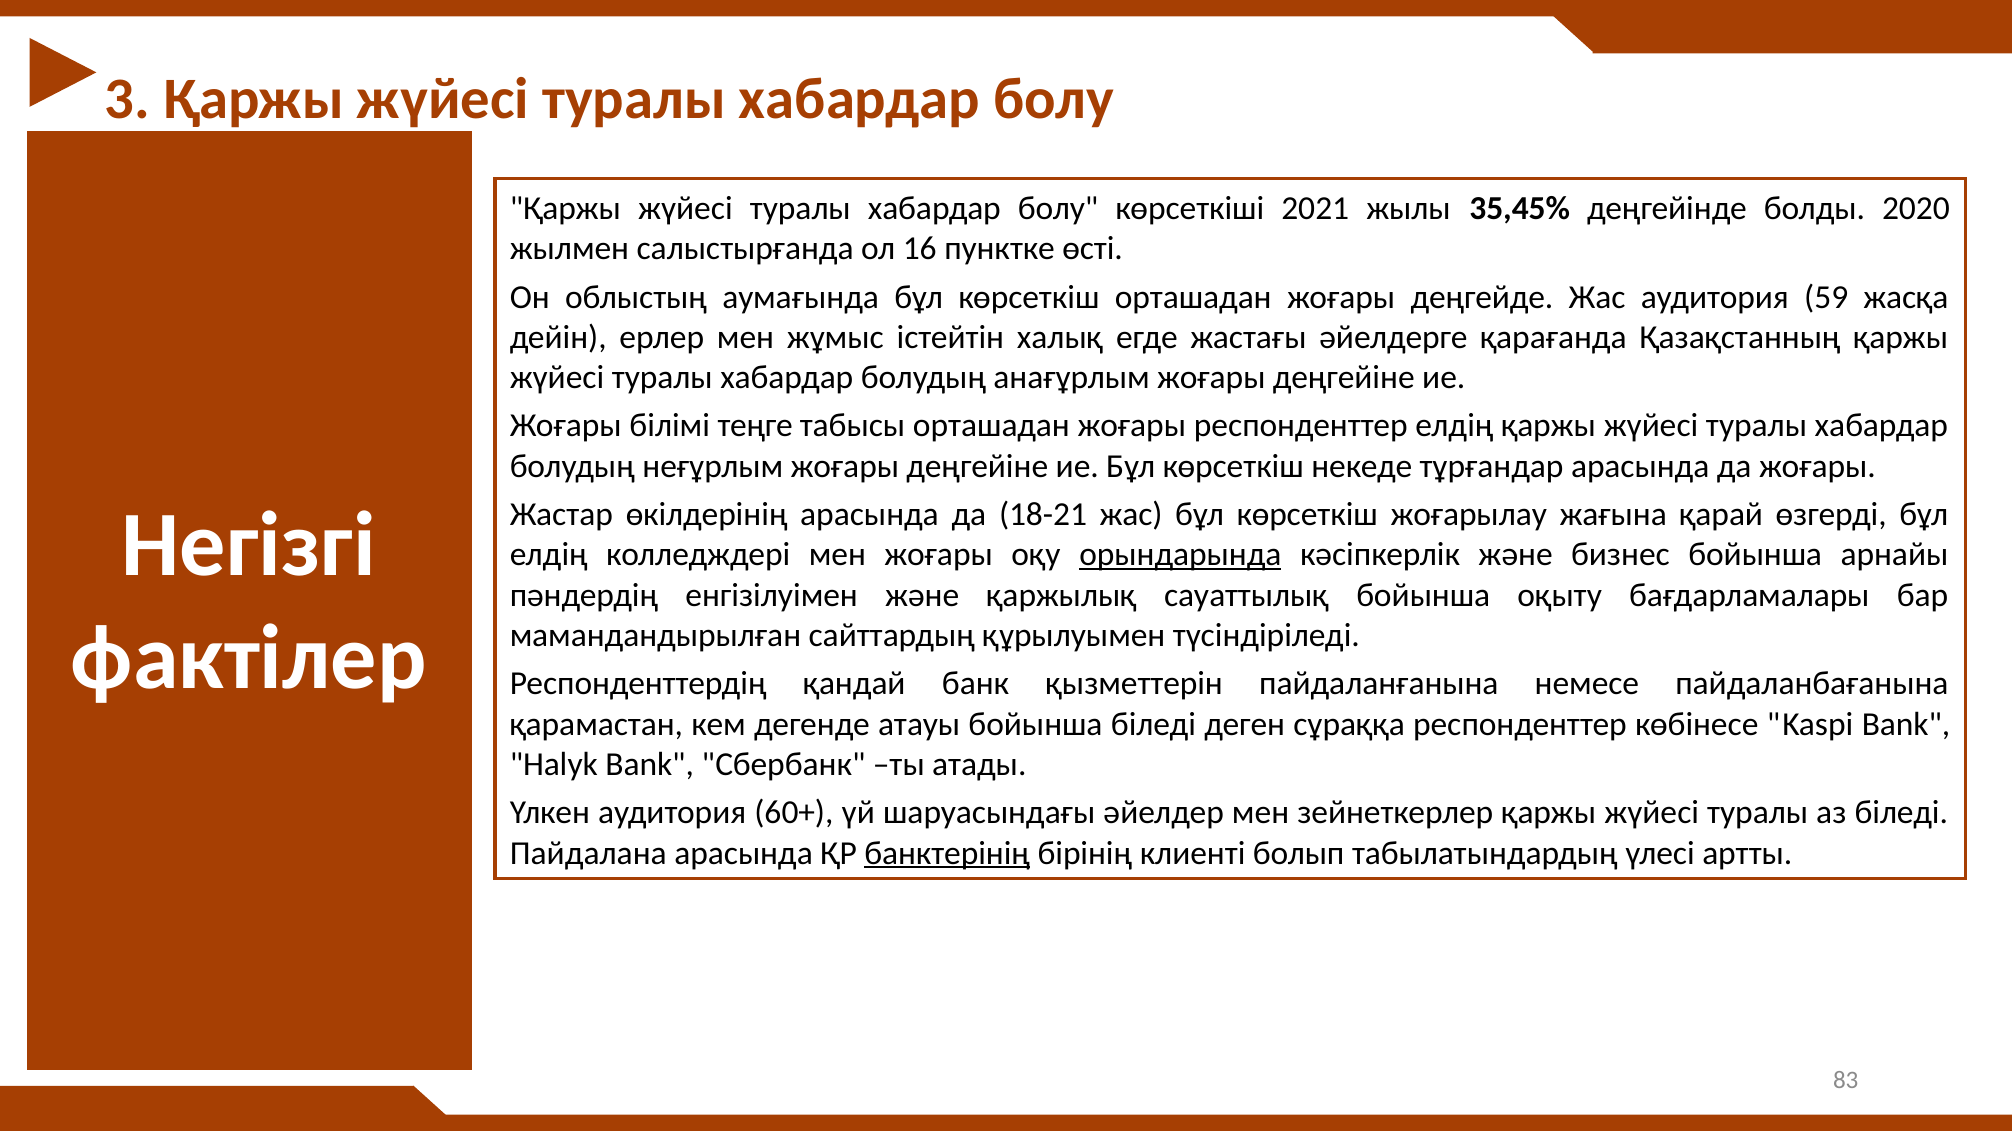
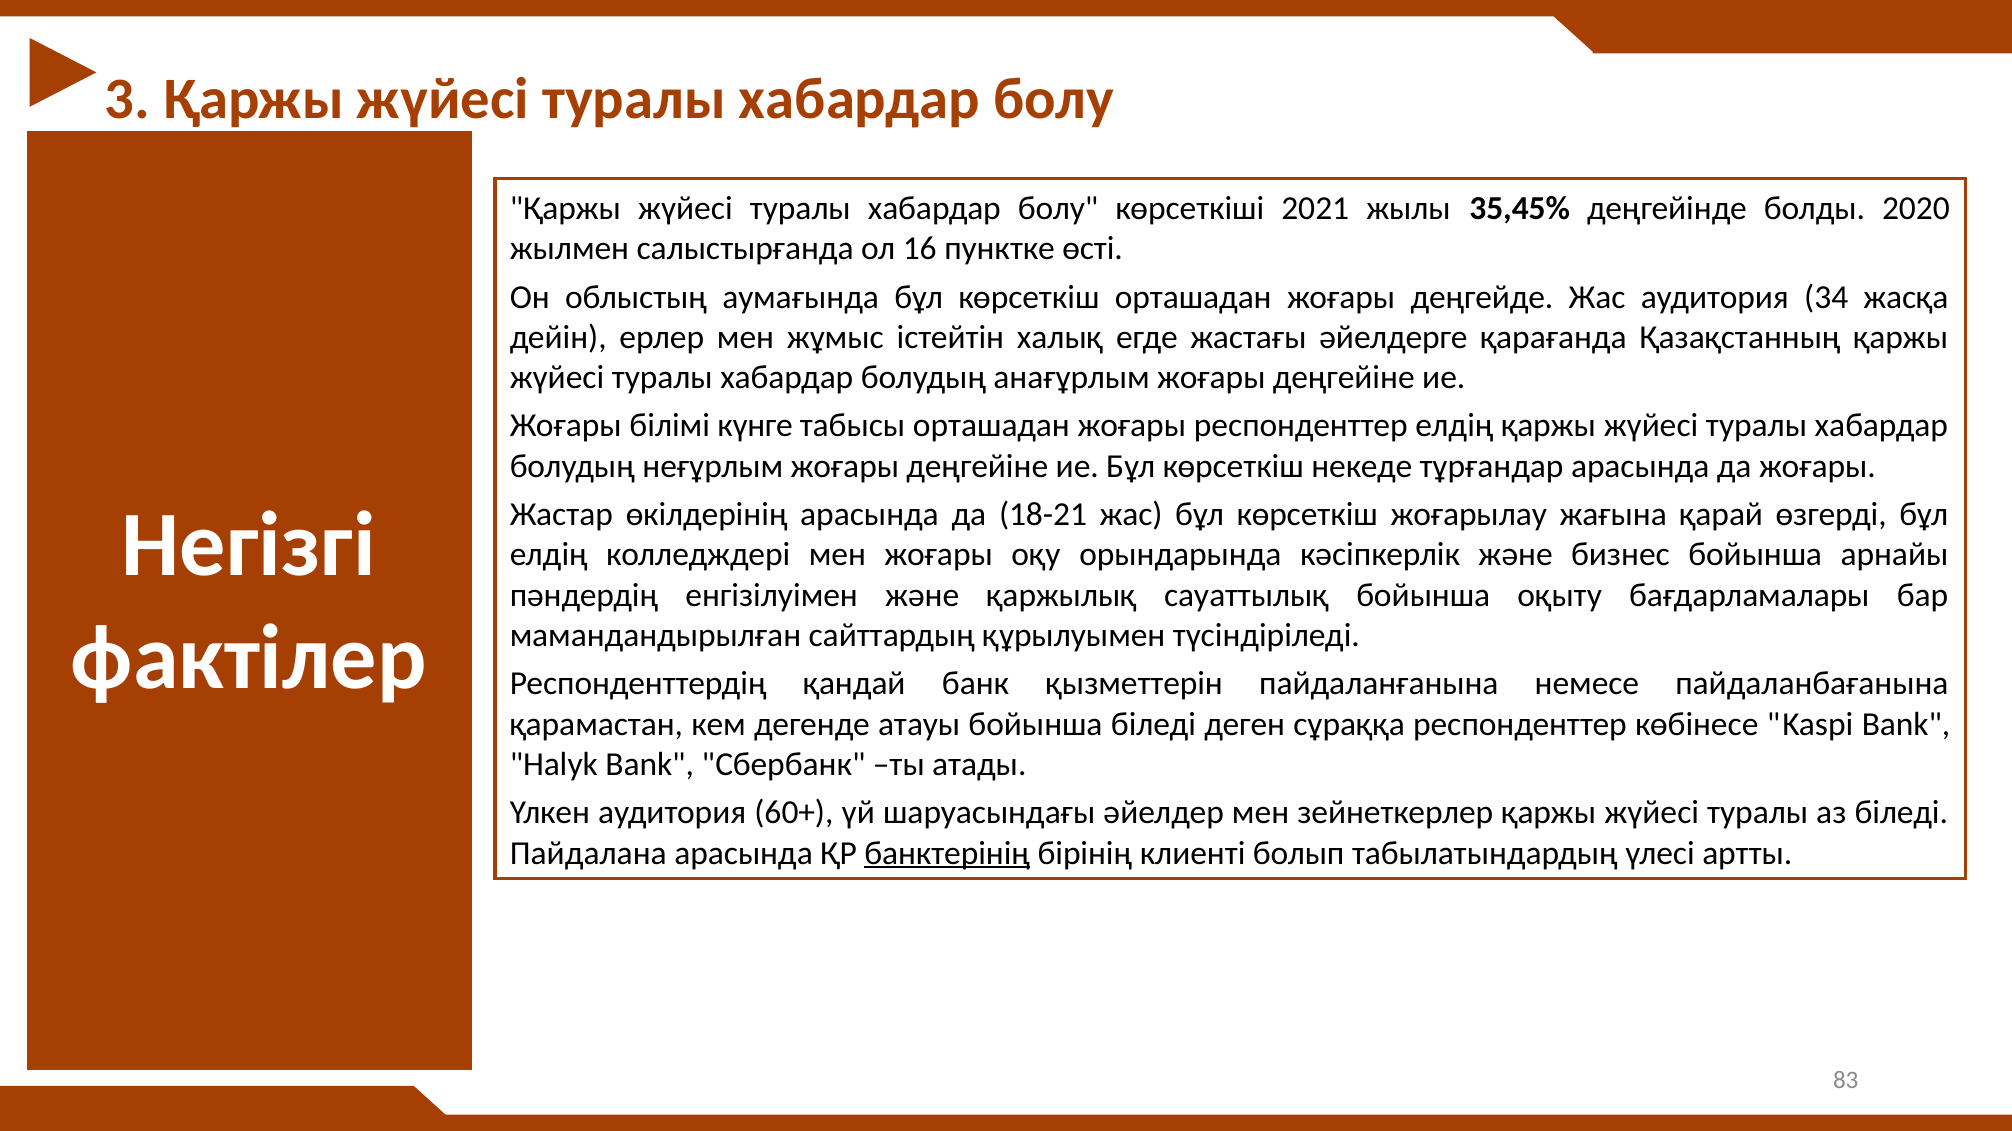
59: 59 -> 34 (1826, 297)
теңге: теңге -> күнге (755, 426)
орындарында underline: present -> none (1180, 555)
